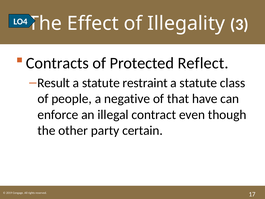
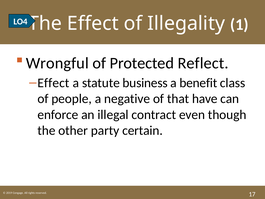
3: 3 -> 1 (239, 25)
Contracts: Contracts -> Wrongful (57, 63)
Result: Result -> Effect (53, 83)
restraint: restraint -> business (145, 83)
statute: statute -> benefit (198, 83)
